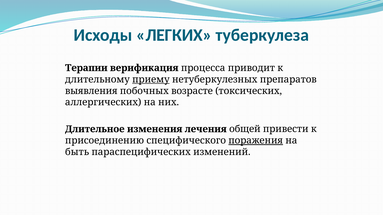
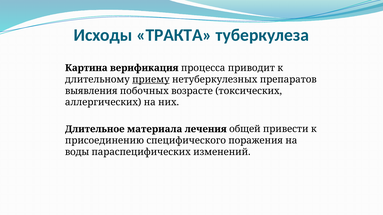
ЛЕГКИХ: ЛЕГКИХ -> ТРАКТА (174, 35)
Терапии: Терапии -> Картина (86, 68)
изменения: изменения -> материала (155, 129)
поражения underline: present -> none (256, 141)
быть: быть -> воды (77, 152)
